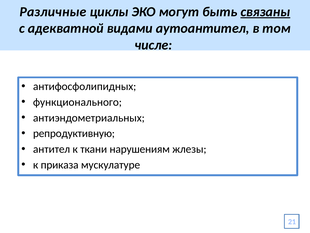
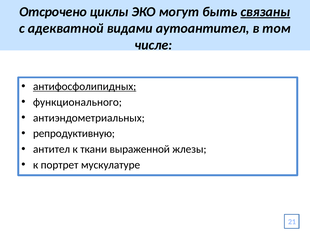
Различные: Различные -> Отсрочено (53, 12)
антифосфолипидных underline: none -> present (85, 86)
нарушениям: нарушениям -> выраженной (140, 149)
приказа: приказа -> портрет (60, 165)
